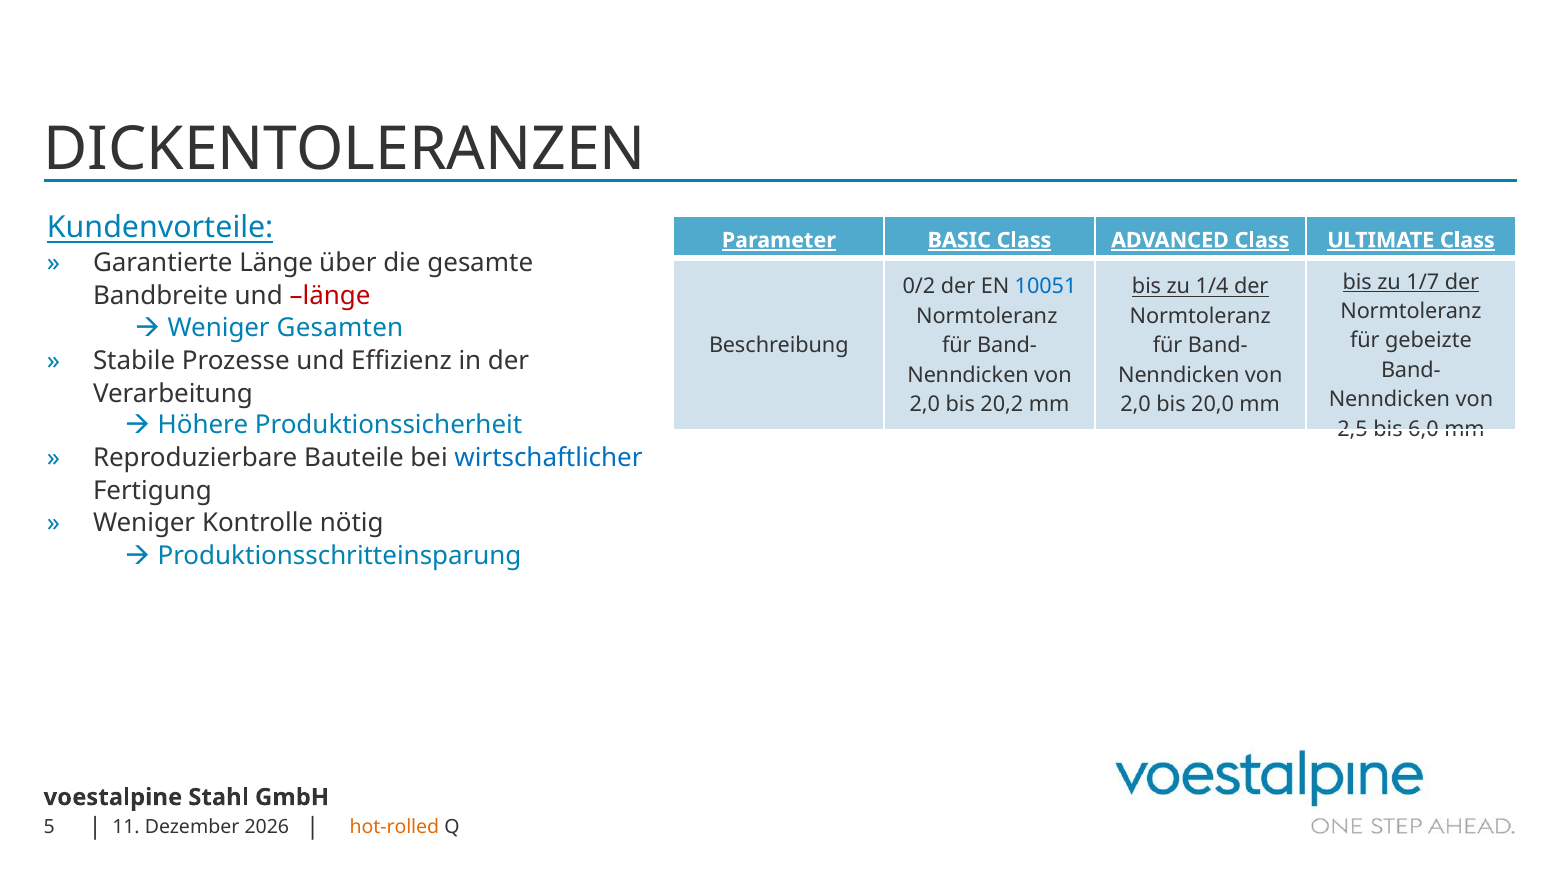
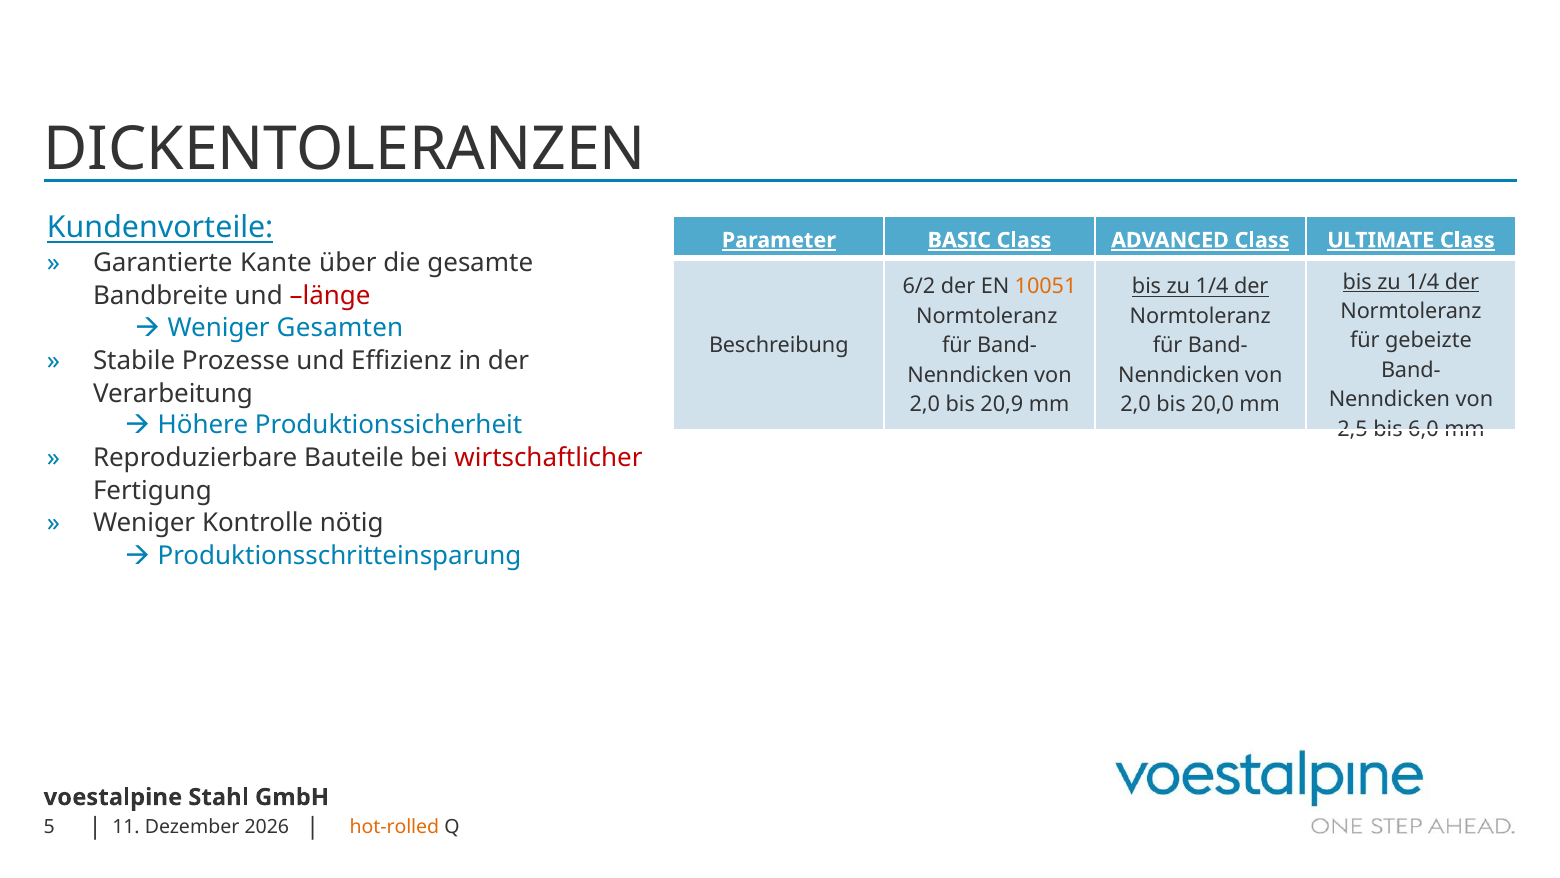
Garantierte Länge: Länge -> Kante (276, 263)
1/7: 1/7 -> 1/4 (1423, 282)
0/2: 0/2 -> 6/2 (919, 286)
10051 colour: blue -> orange (1046, 286)
20,2: 20,2 -> 20,9 (1002, 404)
wirtschaftlicher colour: blue -> red (549, 458)
